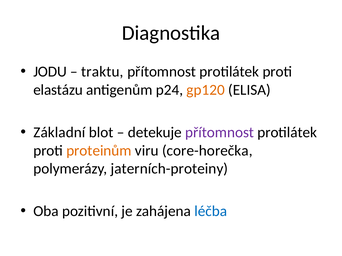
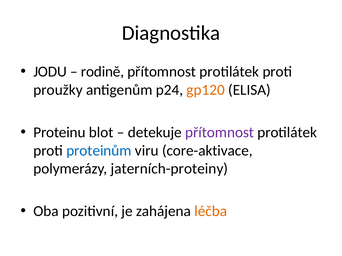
traktu: traktu -> rodině (103, 72)
elastázu: elastázu -> proužky (58, 90)
Základní: Základní -> Proteinu (59, 133)
proteinům colour: orange -> blue (99, 151)
core-horečka: core-horečka -> core-aktivace (207, 151)
léčba colour: blue -> orange (211, 212)
